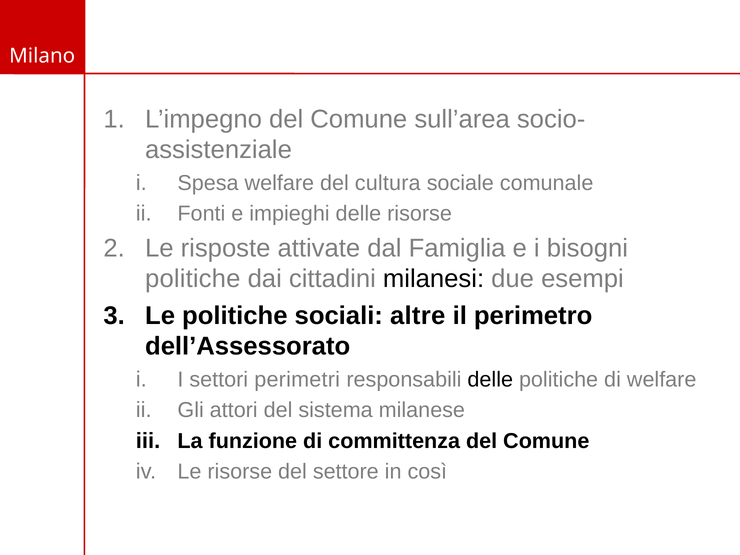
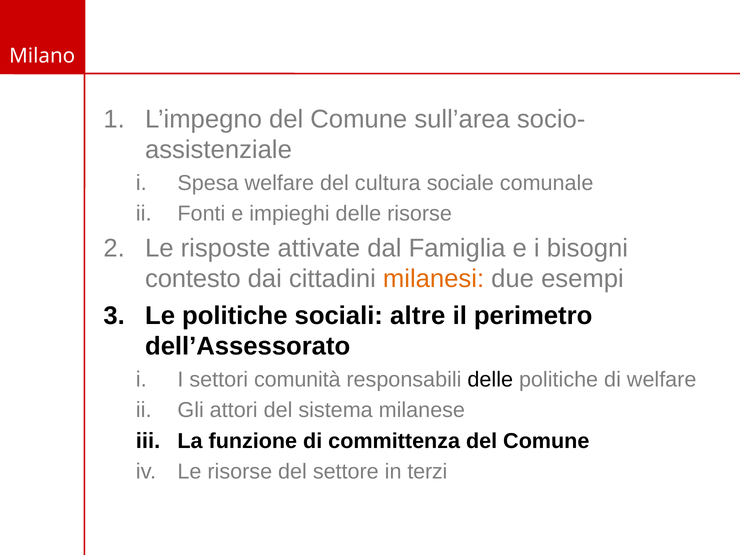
politiche: politiche -> contesto (193, 279)
milanesi colour: black -> orange (434, 279)
perimetri: perimetri -> comunità (297, 379)
così: così -> terzi (427, 472)
